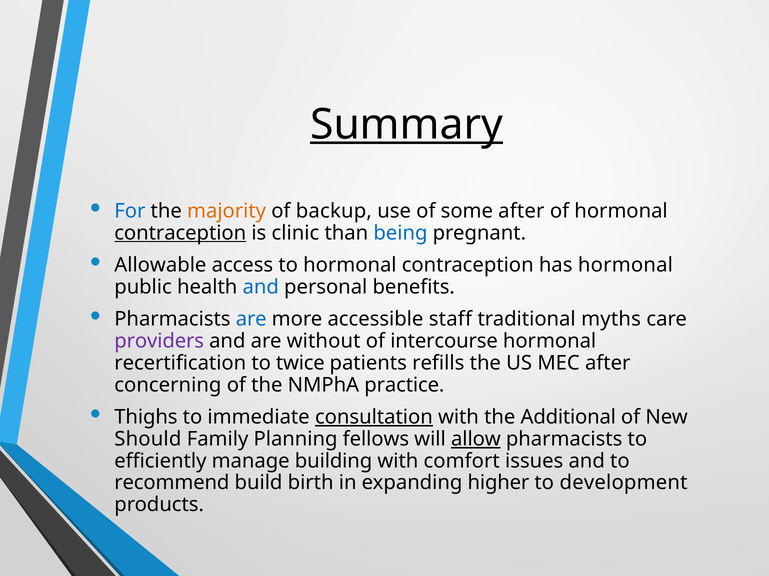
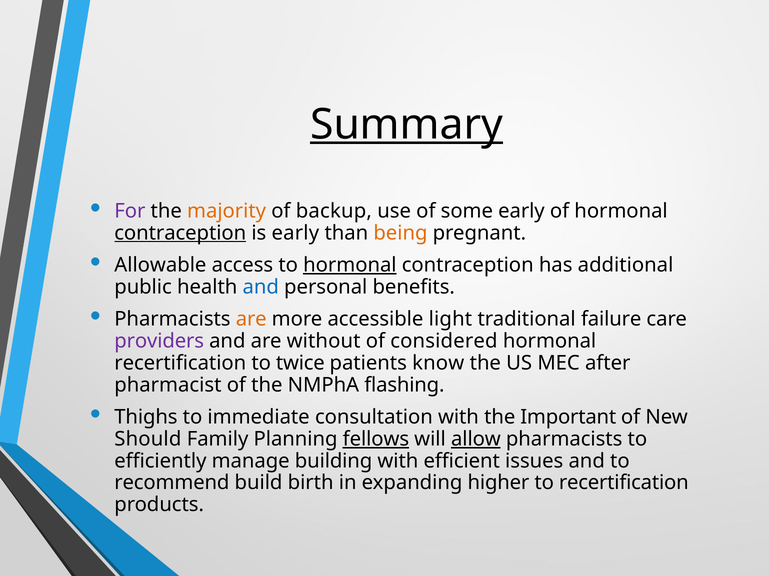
For colour: blue -> purple (130, 211)
some after: after -> early (521, 211)
is clinic: clinic -> early (295, 233)
being colour: blue -> orange (400, 233)
hormonal underline: none -> present (350, 265)
has hormonal: hormonal -> additional (626, 265)
are colour: blue -> orange (251, 320)
staff: staff -> light (450, 320)
myths: myths -> failure (611, 320)
intercourse: intercourse -> considered (444, 342)
refills: refills -> know (438, 363)
concerning: concerning -> pharmacist (168, 385)
practice: practice -> flashing (404, 385)
consultation underline: present -> none (374, 418)
Additional: Additional -> Important (568, 418)
fellows underline: none -> present (376, 440)
comfort: comfort -> efficient (462, 461)
to development: development -> recertification (624, 483)
